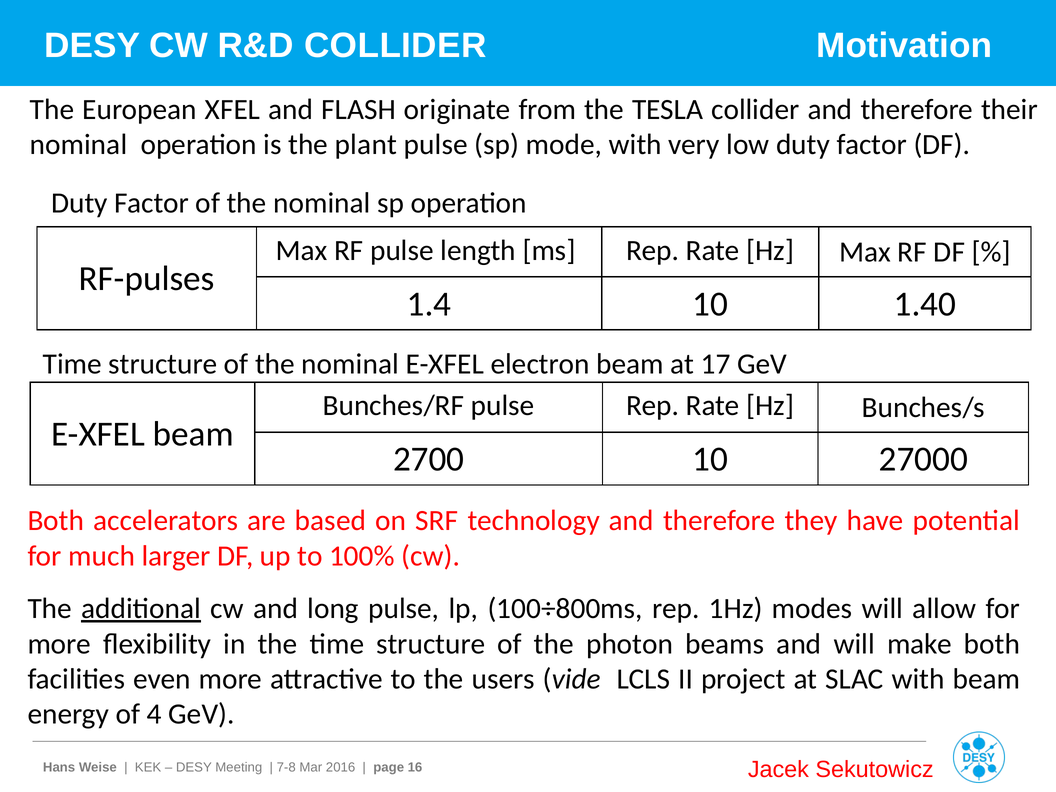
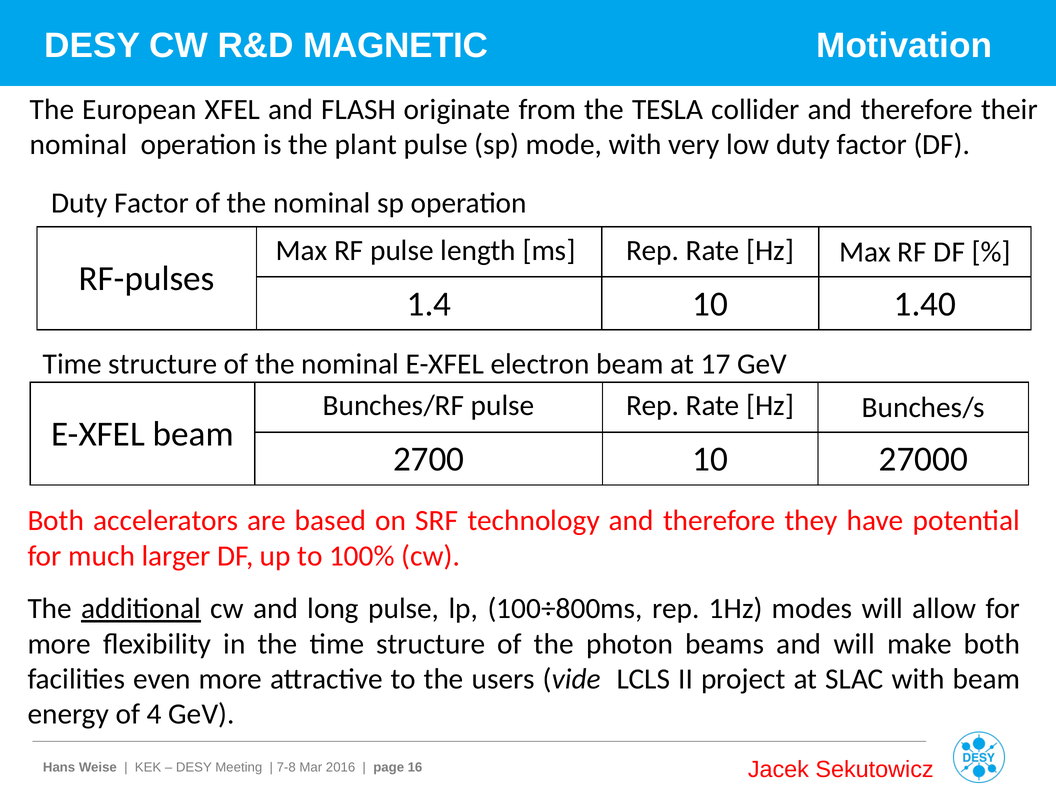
R&D COLLIDER: COLLIDER -> MAGNETIC (396, 46)
